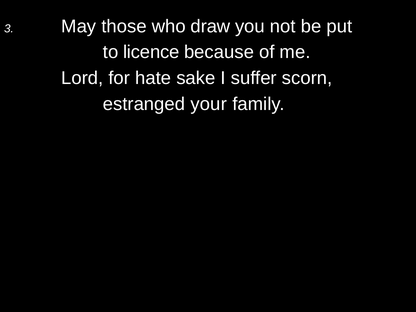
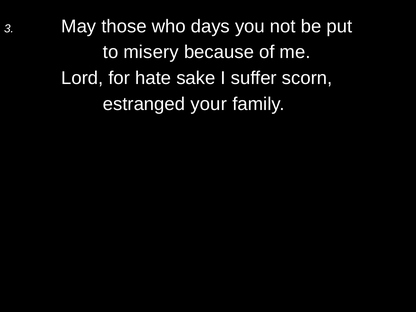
draw: draw -> days (210, 26)
licence: licence -> misery (151, 52)
